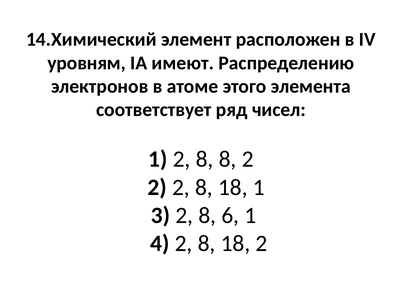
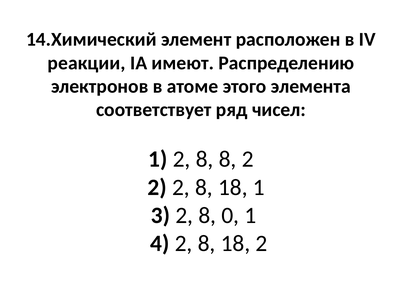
уровням: уровням -> реакции (87, 63)
6: 6 -> 0 (230, 216)
